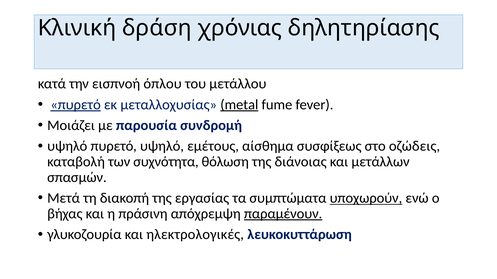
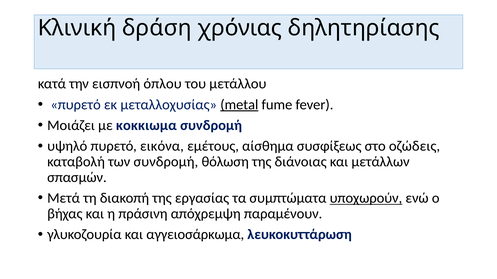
πυρετό underline: present -> none (76, 105)
παρουσία: παρουσία -> κοκκιωμα (146, 126)
πυρετό υψηλό: υψηλό -> εικόνα (162, 146)
των συχνότητα: συχνότητα -> συνδρομή (166, 162)
παραμένουν underline: present -> none (283, 214)
ηλεκτρολογικές: ηλεκτρολογικές -> αγγειοσάρκωμα (195, 235)
